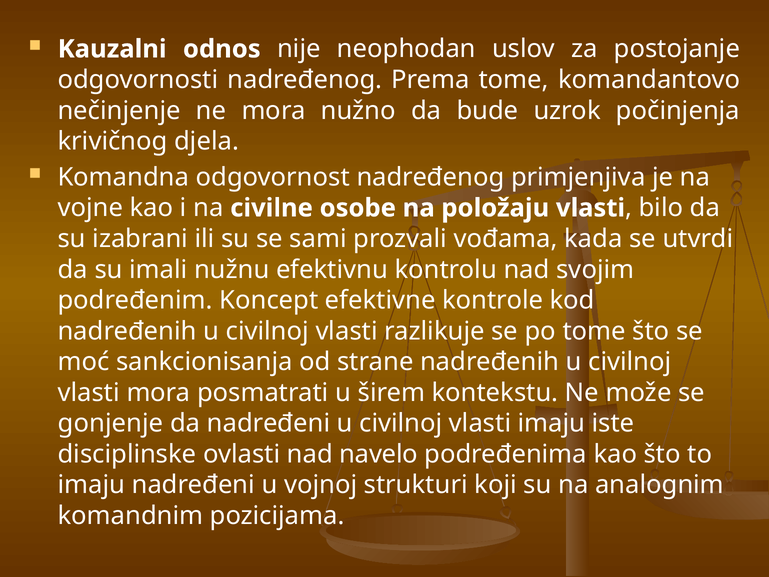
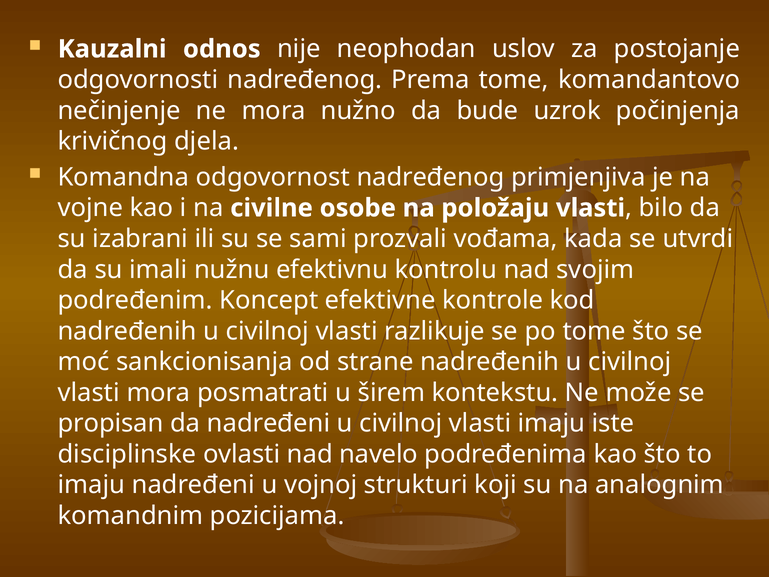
gonjenje: gonjenje -> propisan (111, 423)
